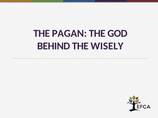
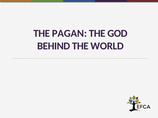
WISELY: WISELY -> WORLD (107, 46)
